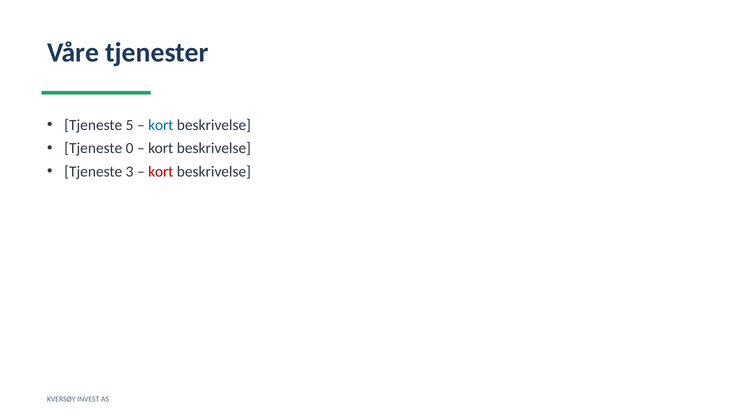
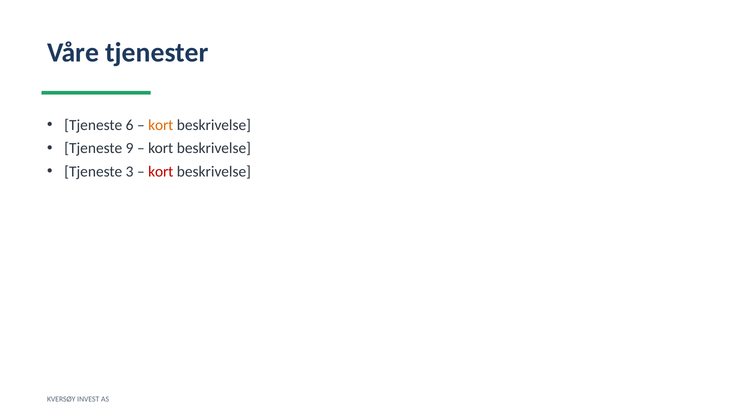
5: 5 -> 6 (130, 125)
kort colour: blue -> orange (161, 125)
0: 0 -> 9 (130, 148)
